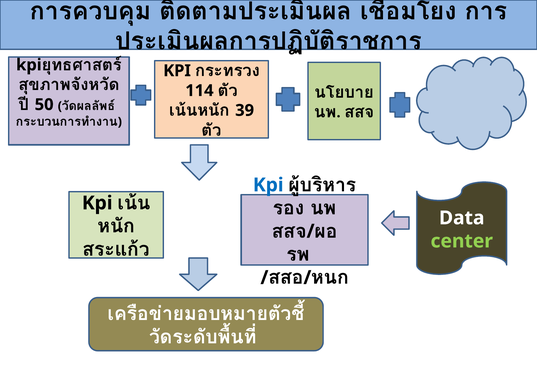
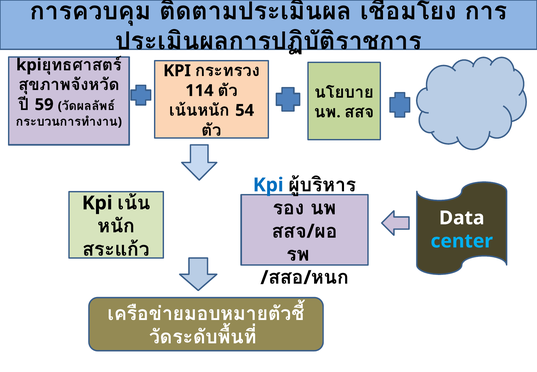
50: 50 -> 59 (44, 105)
39: 39 -> 54 (245, 110)
center colour: light green -> light blue (462, 241)
